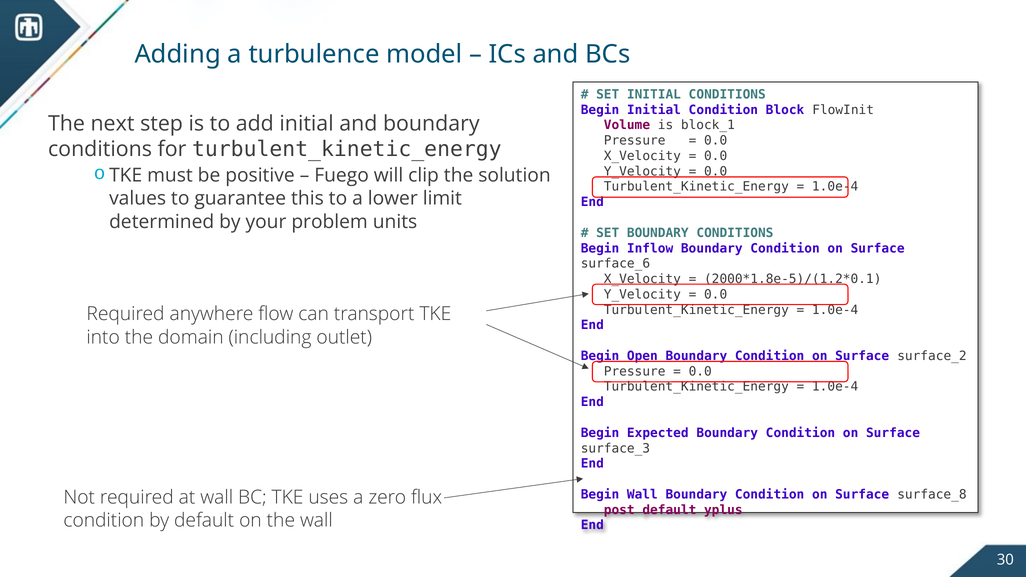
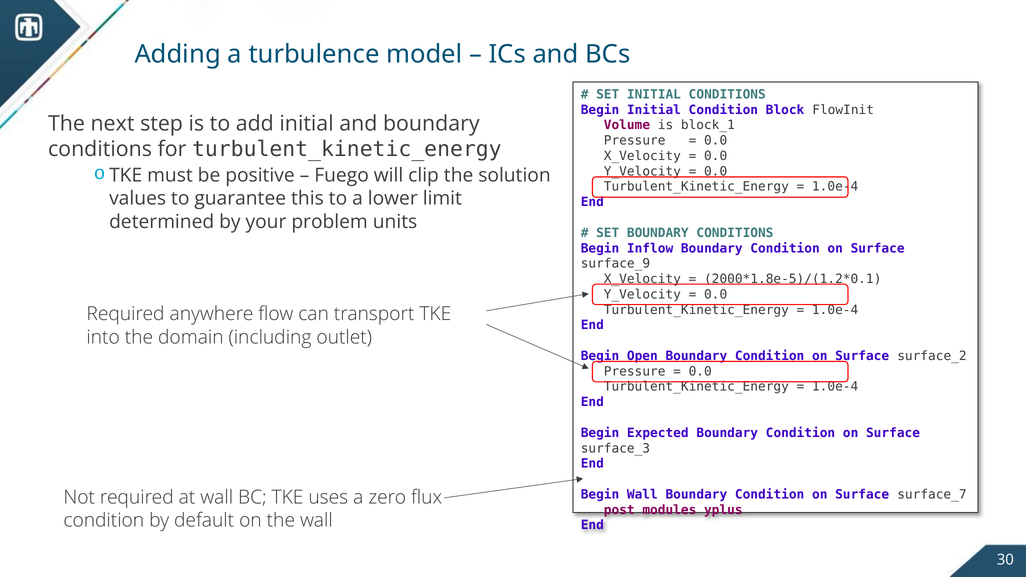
surface_6: surface_6 -> surface_9 (615, 264)
surface_8: surface_8 -> surface_7 (932, 495)
post default: default -> modules (669, 510)
